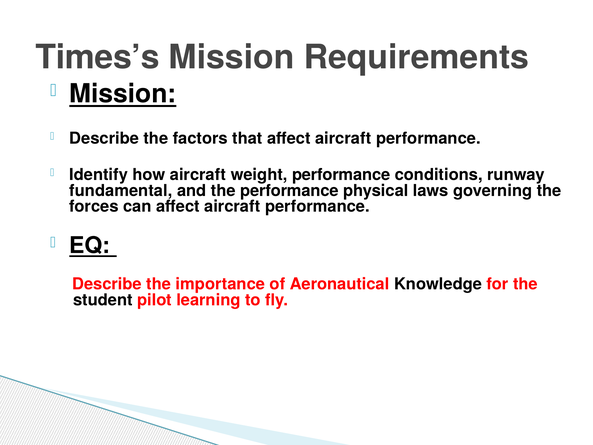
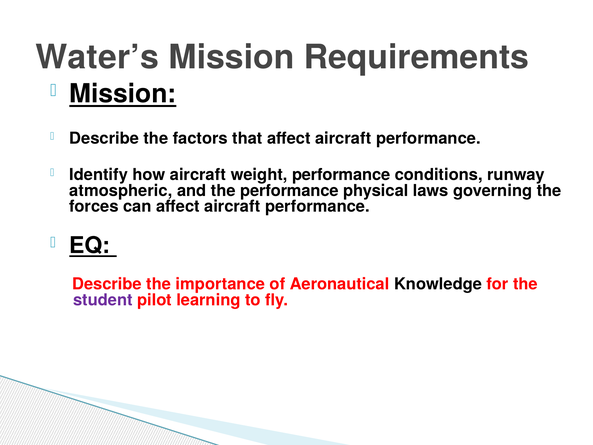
Times’s: Times’s -> Water’s (97, 57)
fundamental: fundamental -> atmospheric (121, 191)
student colour: black -> purple (103, 300)
